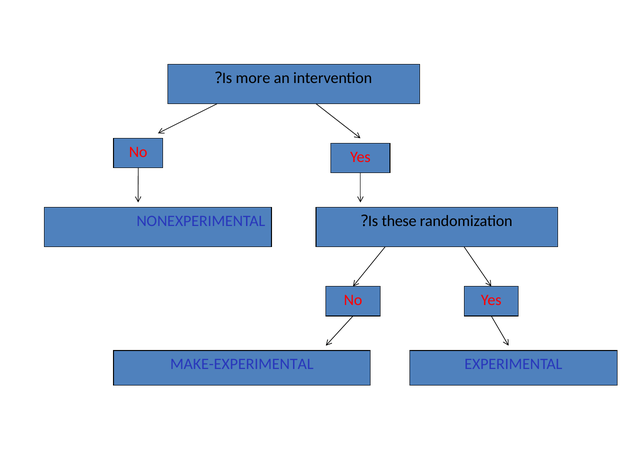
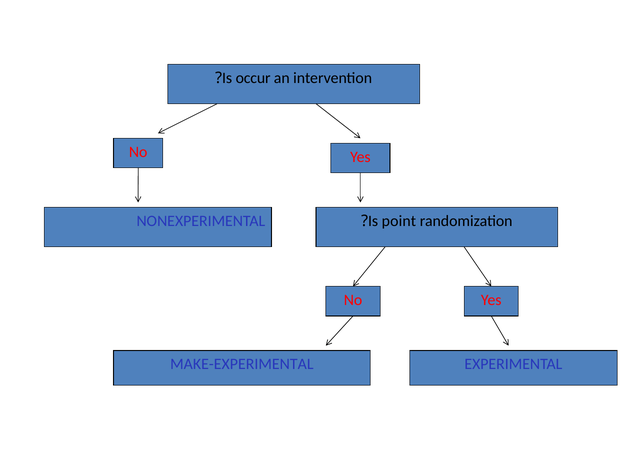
more: more -> occur (253, 78)
these: these -> point (399, 221)
